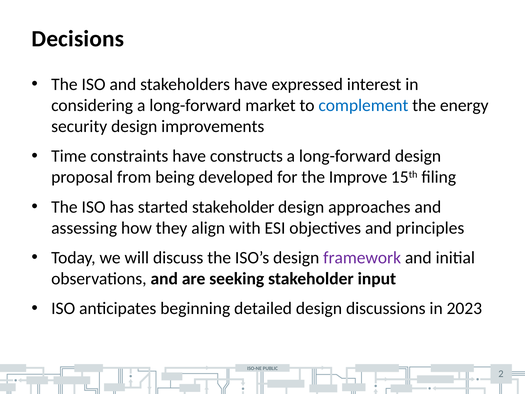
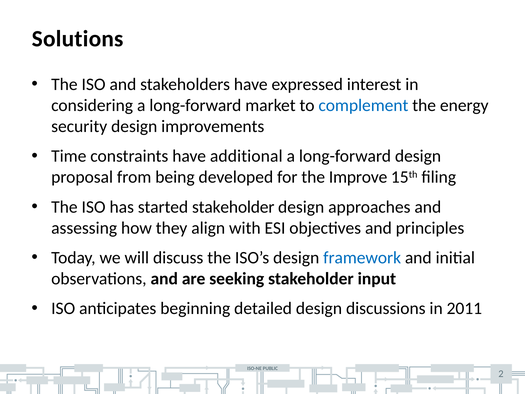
Decisions: Decisions -> Solutions (78, 39)
constructs: constructs -> additional (246, 156)
framework colour: purple -> blue (362, 258)
2023: 2023 -> 2011 (464, 308)
